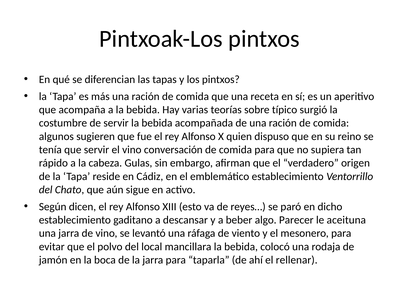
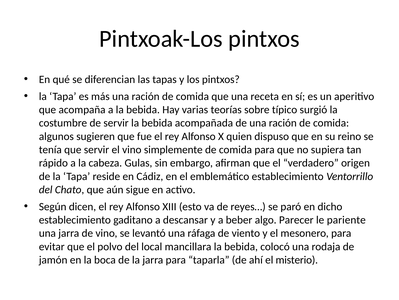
conversación: conversación -> simplemente (173, 149)
aceituna: aceituna -> pariente (346, 219)
rellenar: rellenar -> misterio (297, 259)
